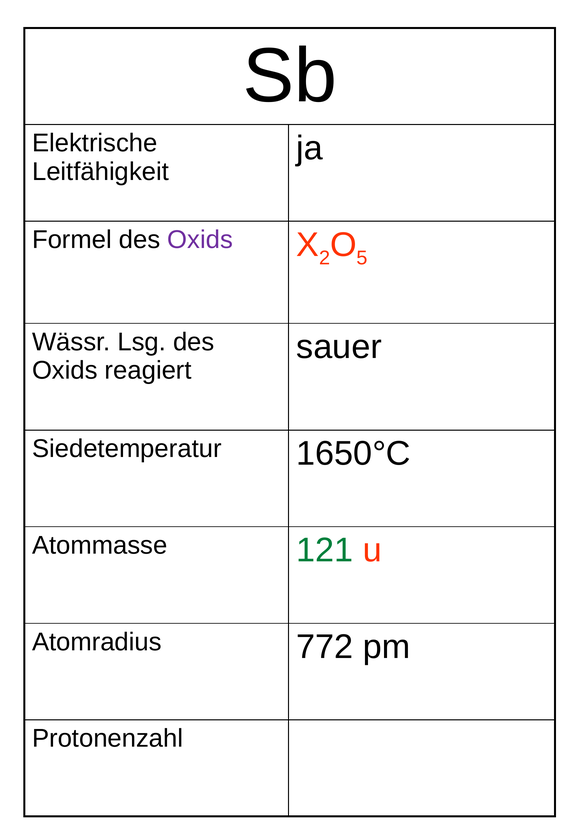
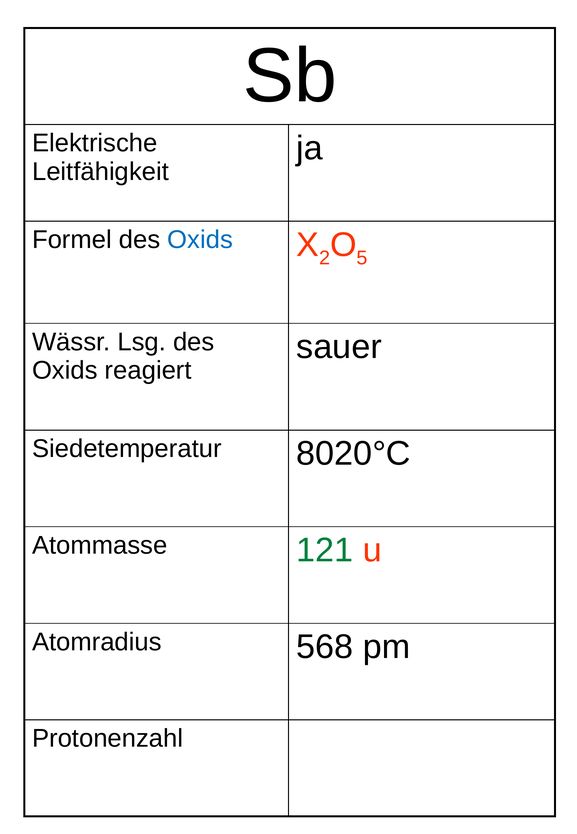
Oxids colour: purple -> blue (200, 240)
1650°C: 1650°C -> 8020°C (353, 453)
772: 772 -> 568 (325, 646)
